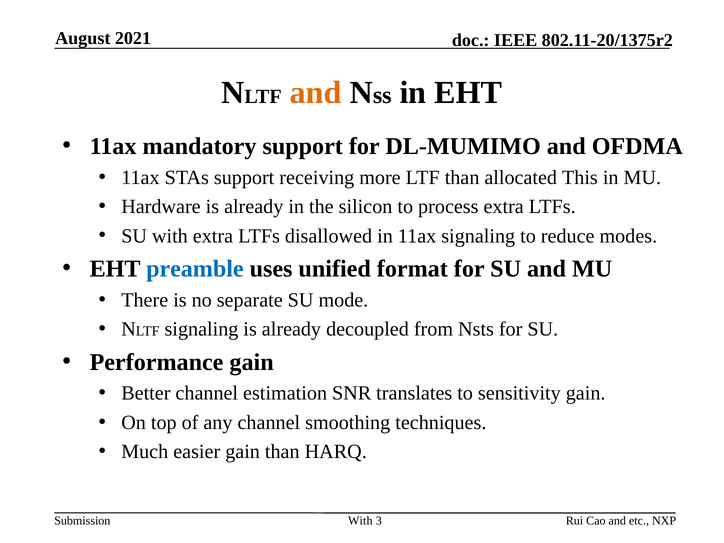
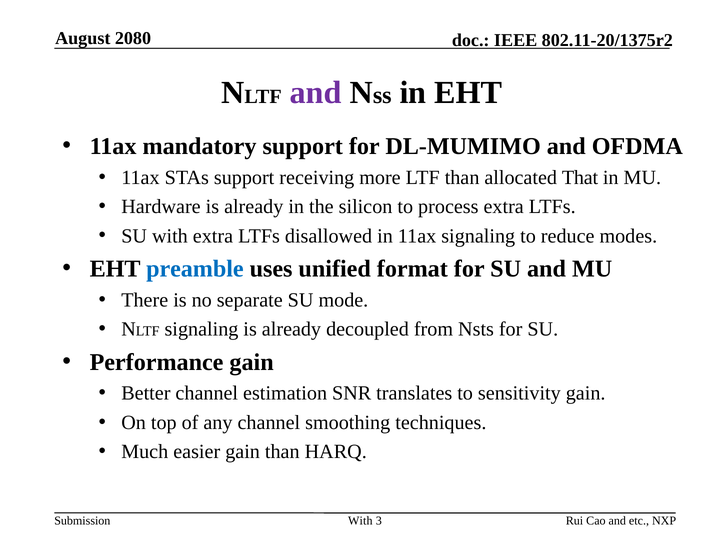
2021: 2021 -> 2080 (133, 38)
and colour: orange -> purple (316, 93)
This: This -> That (580, 178)
